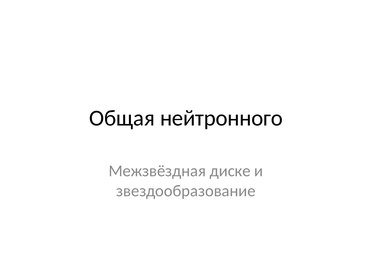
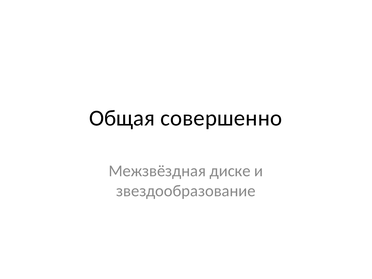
нейтронного: нейтронного -> совершенно (221, 118)
